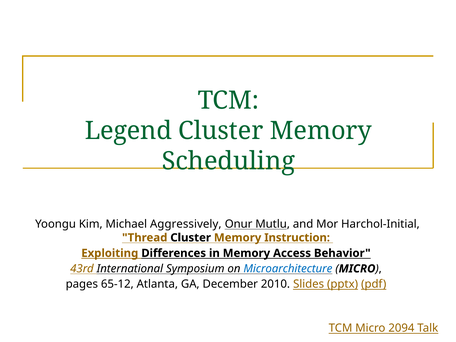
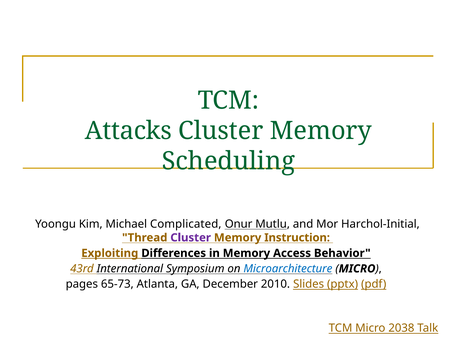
Legend: Legend -> Attacks (128, 131)
Aggressively: Aggressively -> Complicated (186, 224)
Cluster colour: black -> purple (191, 238)
65-12: 65-12 -> 65-73 (117, 284)
2094: 2094 -> 2038 (401, 328)
